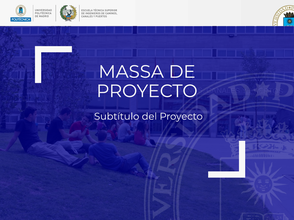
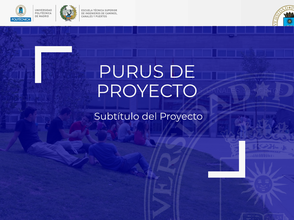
MASSA: MASSA -> PURUS (131, 72)
